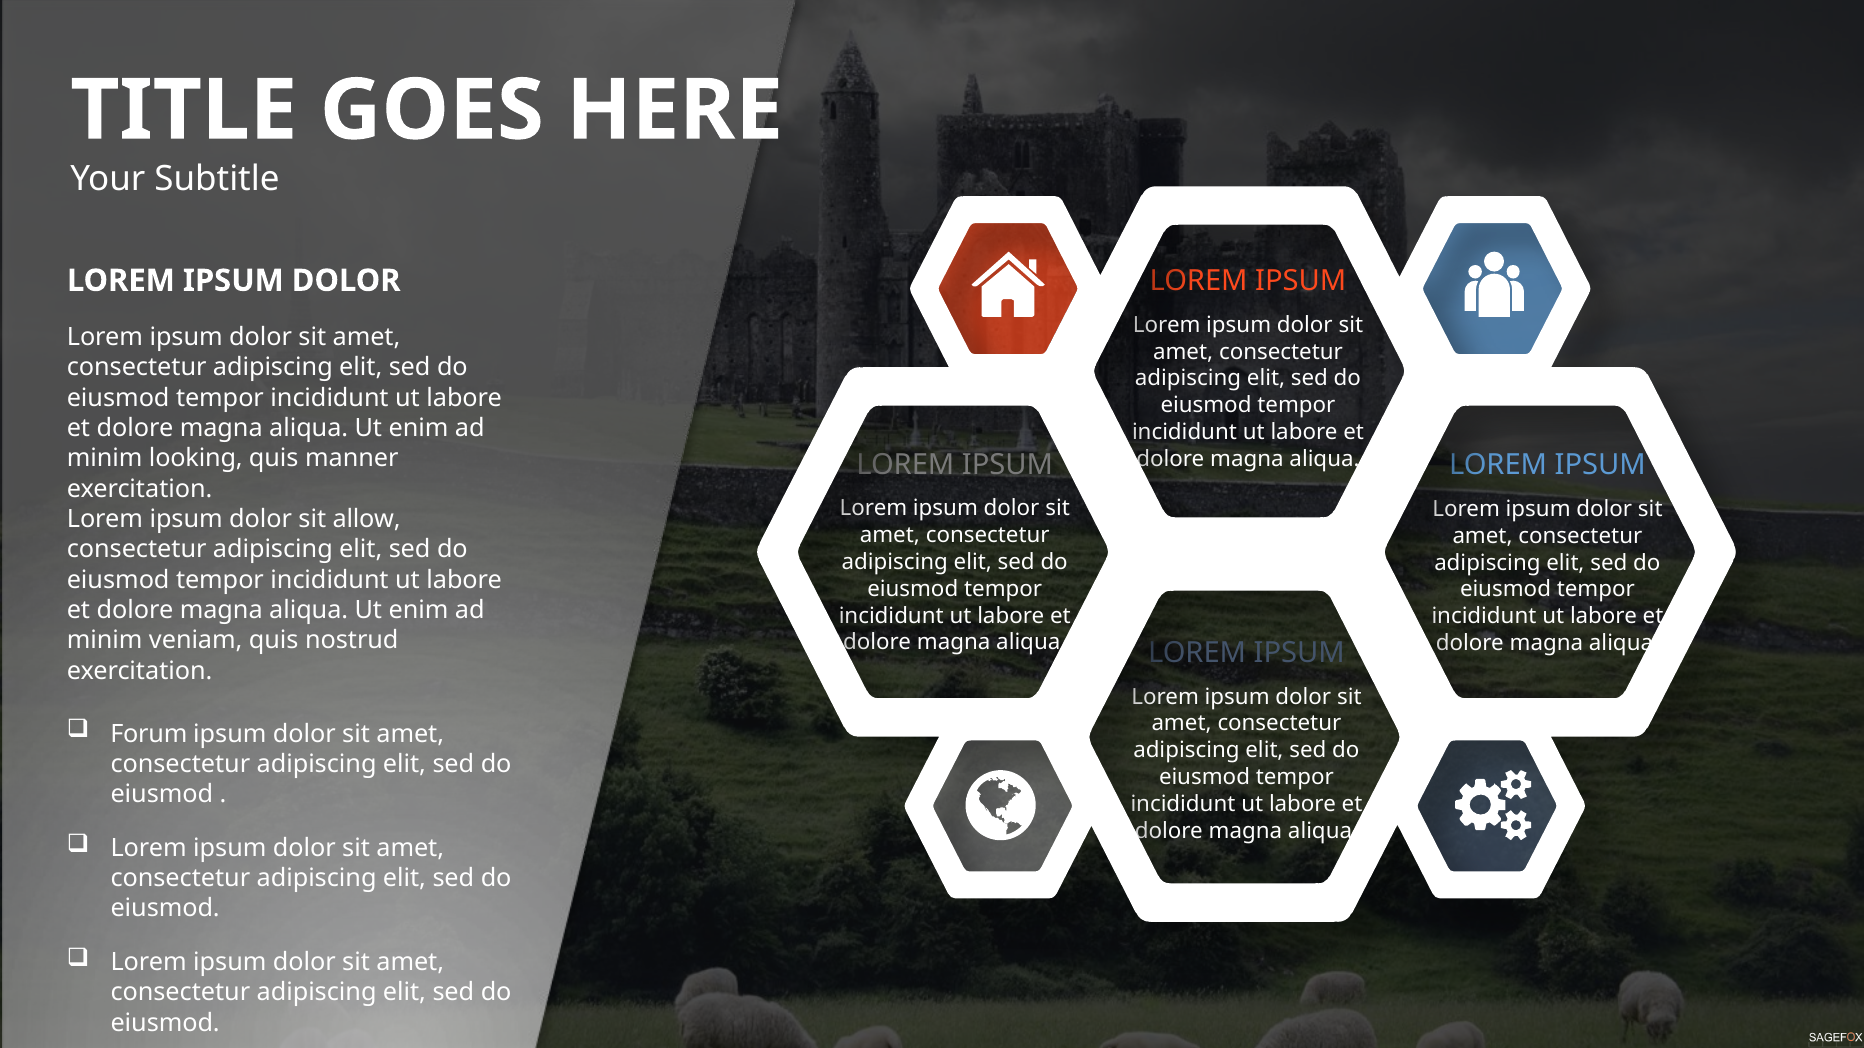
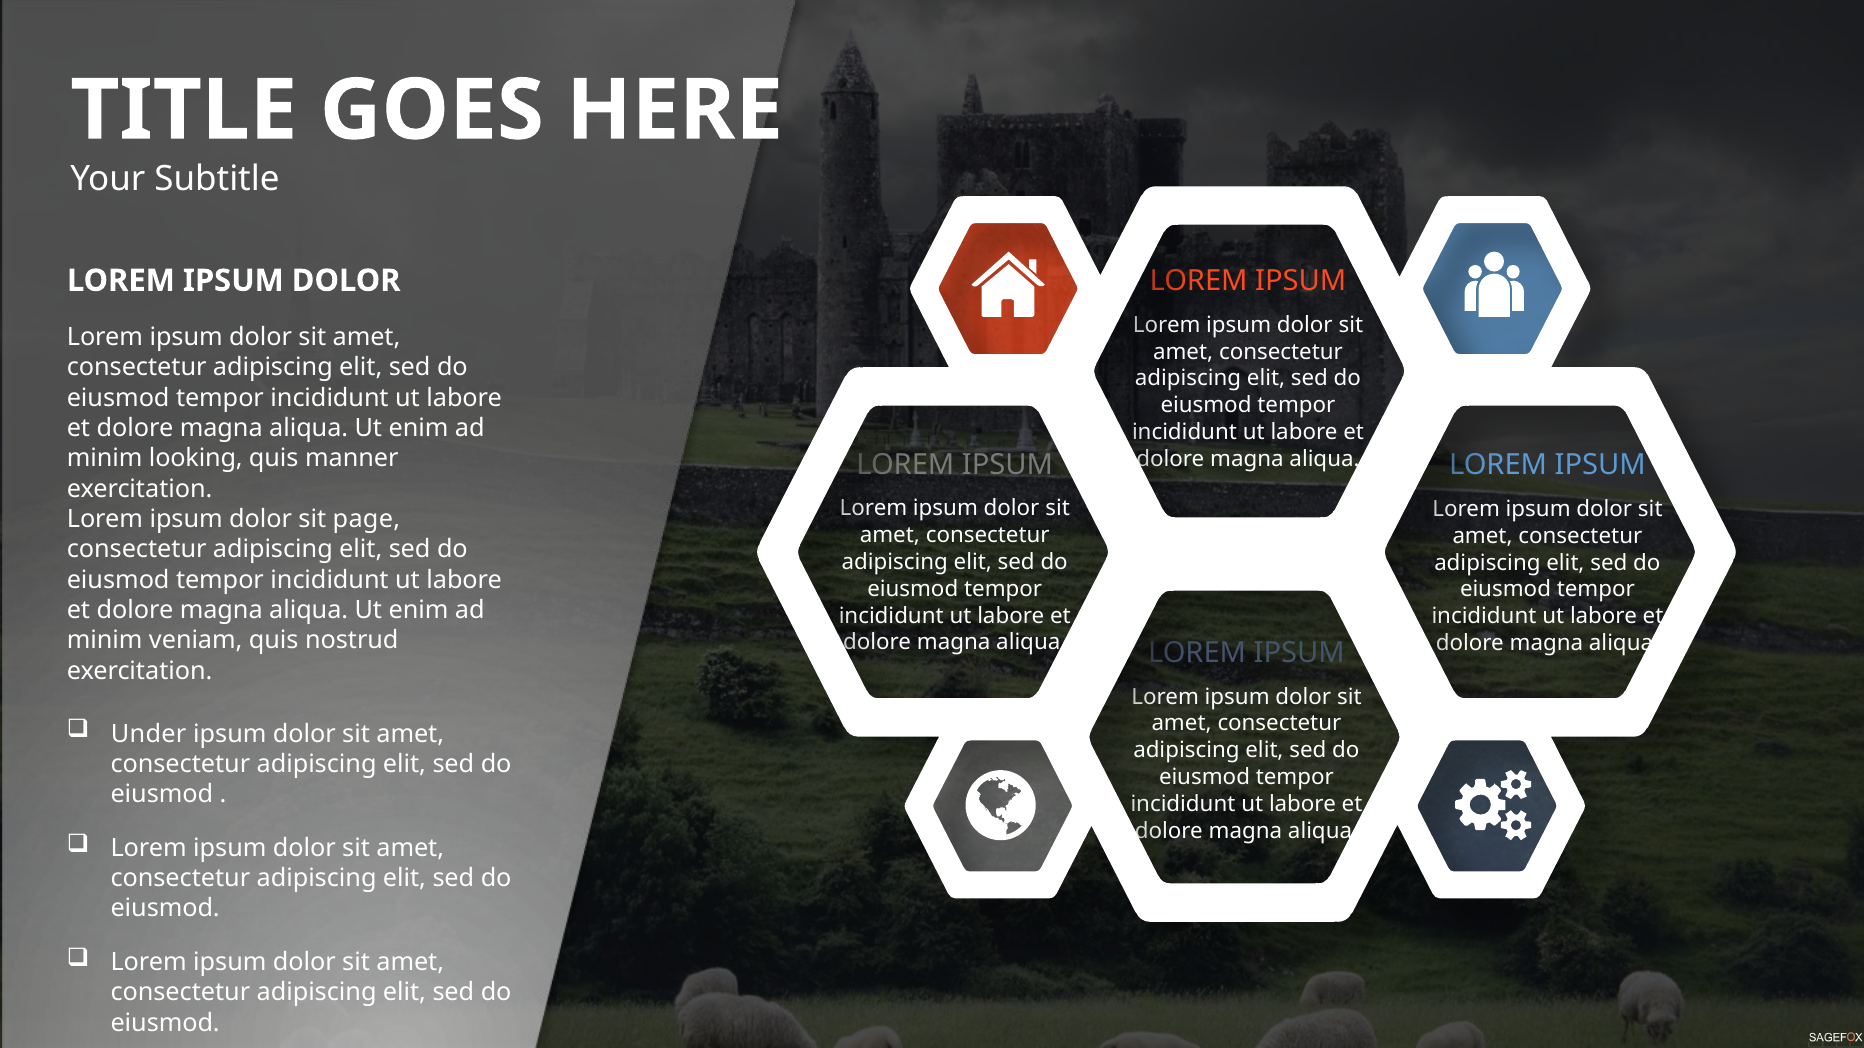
allow: allow -> page (366, 519)
Forum: Forum -> Under (149, 734)
